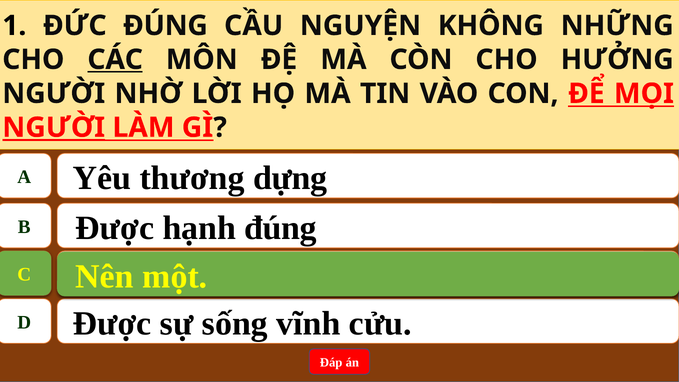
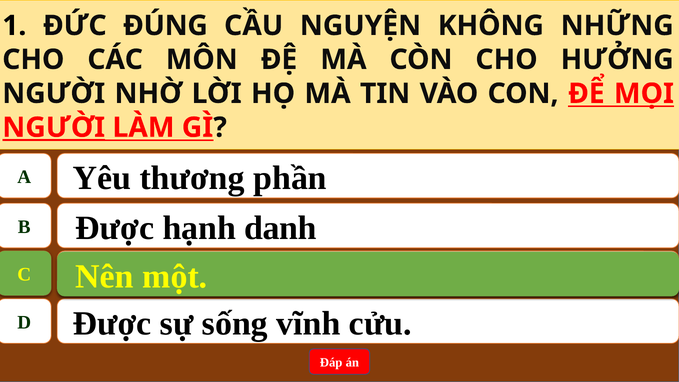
CÁC underline: present -> none (115, 60)
dựng: dựng -> phần (290, 178)
hạnh đúng: đúng -> danh (281, 228)
